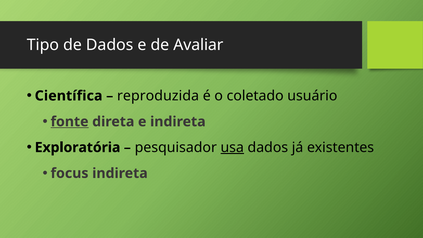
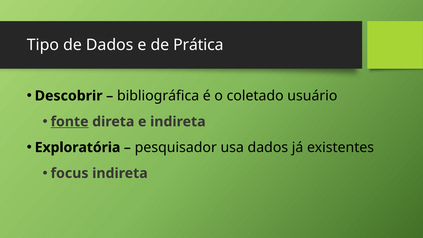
Avaliar: Avaliar -> Prática (198, 45)
Científica: Científica -> Descobrir (69, 96)
reproduzida: reproduzida -> bibliográfica (158, 96)
usa underline: present -> none (232, 147)
